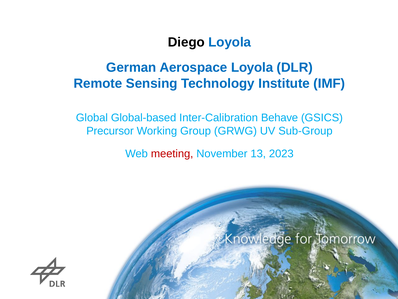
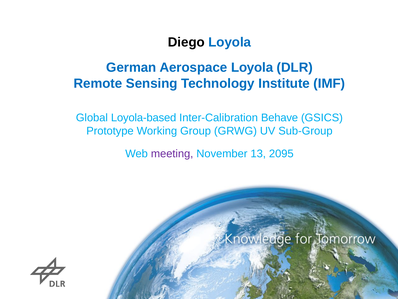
Global-based: Global-based -> Loyola-based (144, 118)
Precursor: Precursor -> Prototype (110, 131)
meeting colour: red -> purple (172, 153)
2023: 2023 -> 2095 (281, 153)
